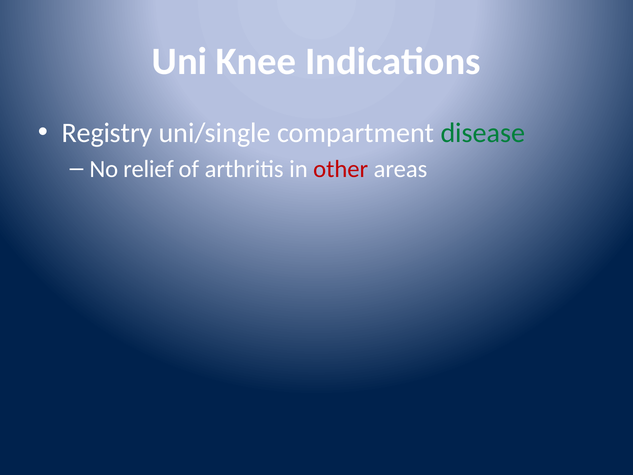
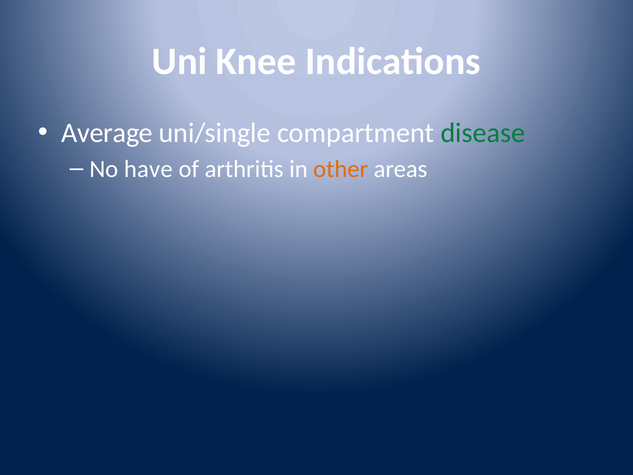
Registry: Registry -> Average (107, 133)
relief: relief -> have (148, 169)
other colour: red -> orange (341, 169)
